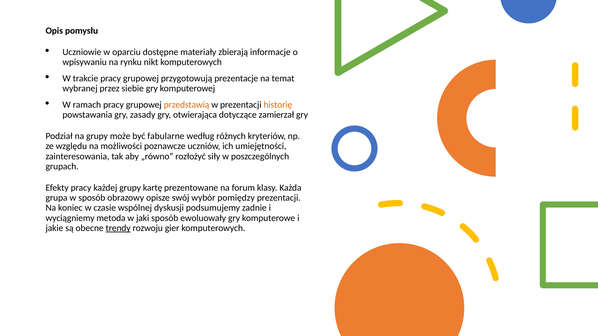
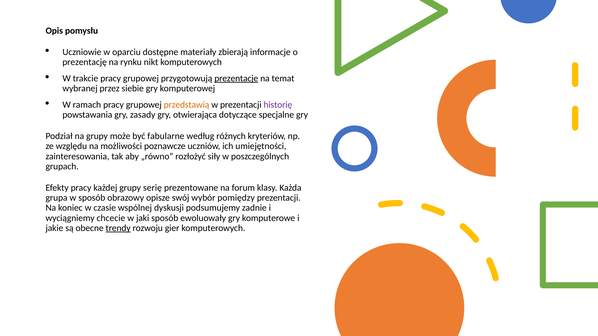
wpisywaniu: wpisywaniu -> prezentację (85, 62)
prezentacje underline: none -> present (236, 78)
historię colour: orange -> purple (278, 105)
zamierzał: zamierzał -> specjalne (276, 115)
kartę: kartę -> serię (153, 188)
metoda: metoda -> chcecie (111, 218)
